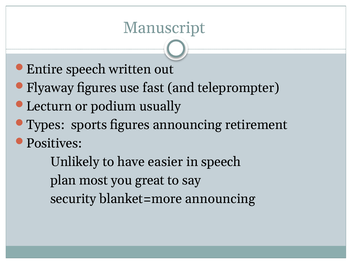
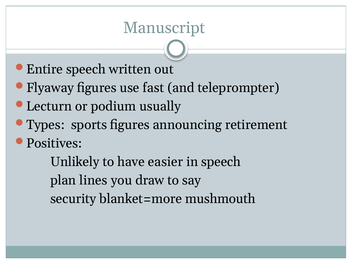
most: most -> lines (93, 180)
great: great -> draw (150, 180)
blanket=more announcing: announcing -> mushmouth (220, 199)
